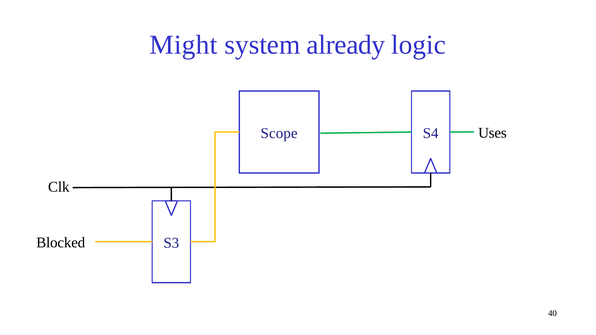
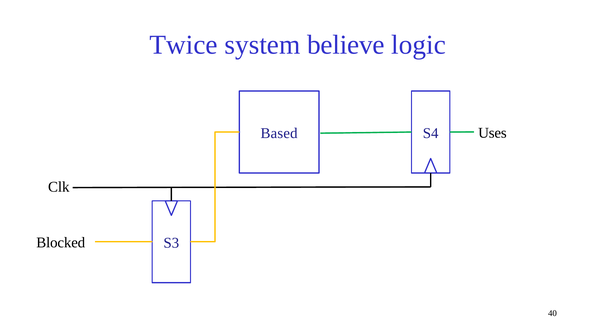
Might: Might -> Twice (184, 45)
already: already -> believe (346, 45)
Scope: Scope -> Based (279, 133)
